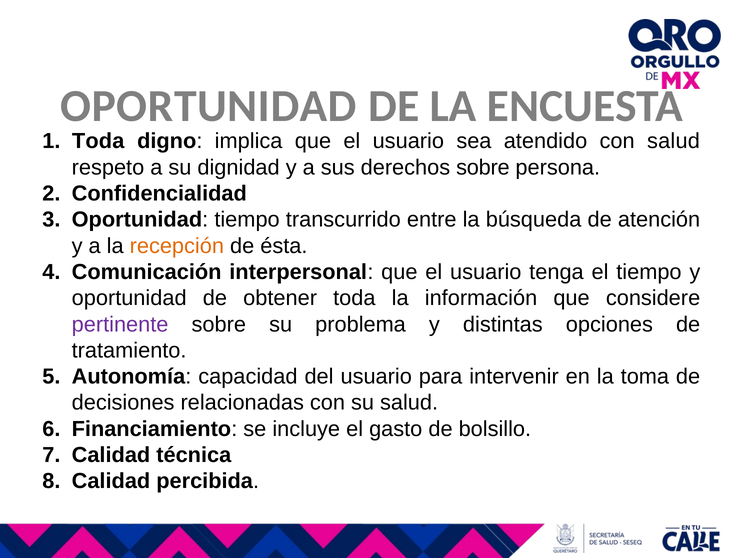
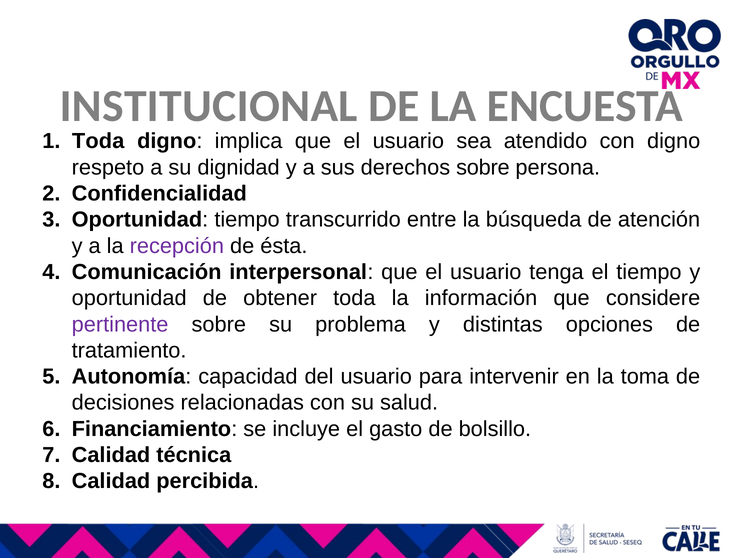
OPORTUNIDAD: OPORTUNIDAD -> INSTITUCIONAL (209, 106)
con salud: salud -> digno (674, 141)
recepción colour: orange -> purple (177, 246)
